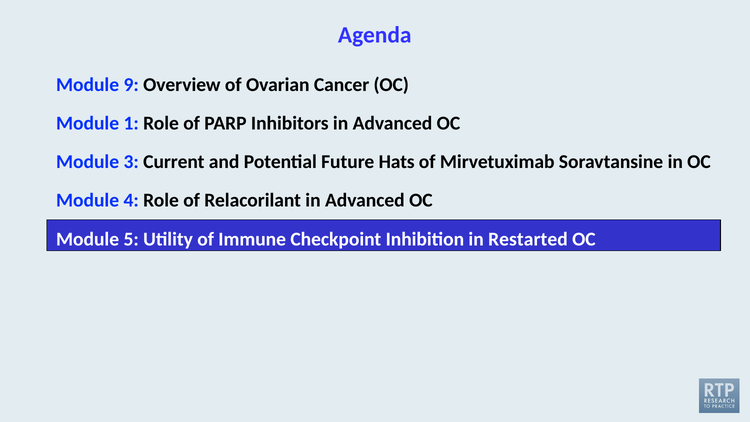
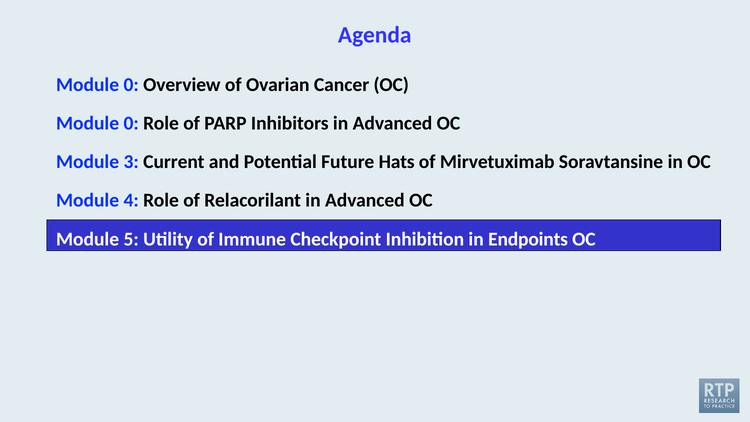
9: 9 -> 0 (131, 85)
1: 1 -> 0 (131, 123)
Restarted: Restarted -> Endpoints (528, 239)
